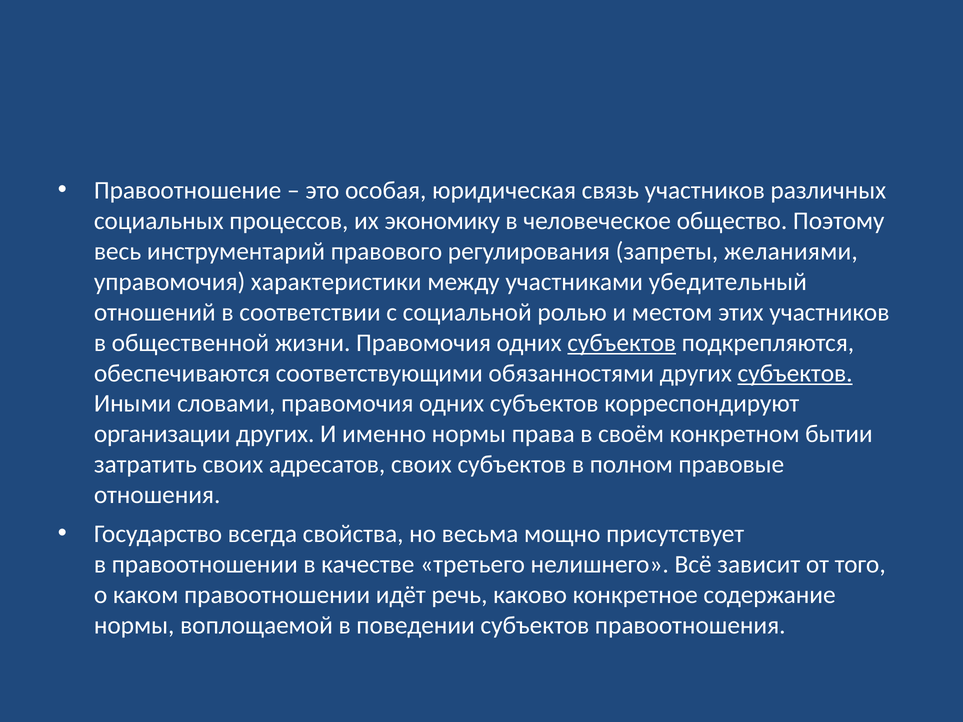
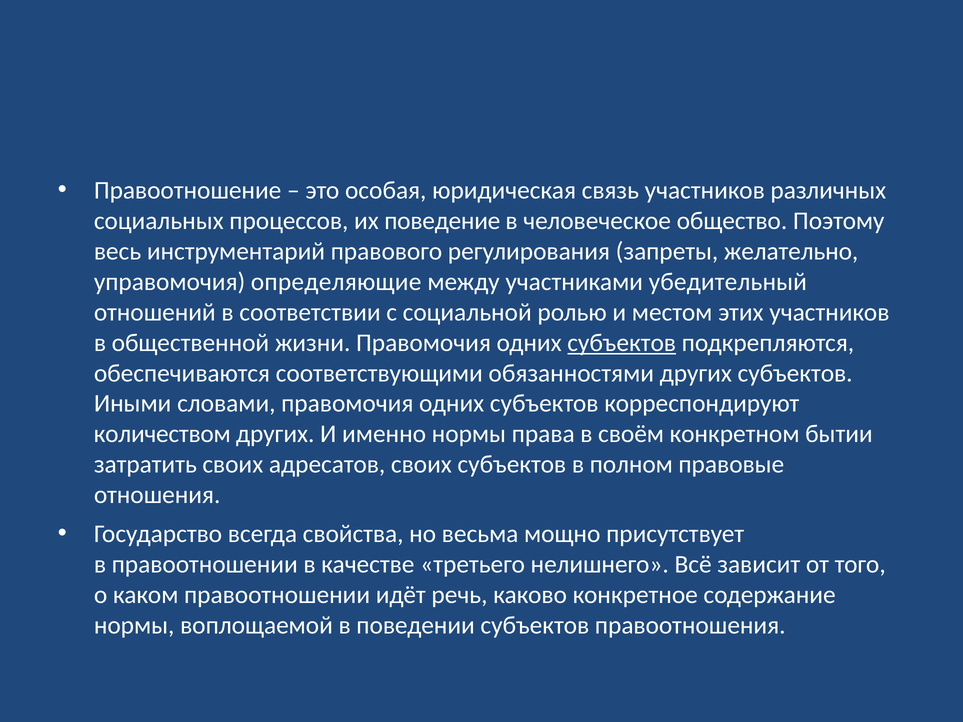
экономику: экономику -> поведение (442, 221)
желаниями: желаниями -> желательно (791, 251)
характеристики: характеристики -> определяющие (336, 282)
субъектов underline: present -> none (795, 373)
организации: организации -> количеством (162, 434)
